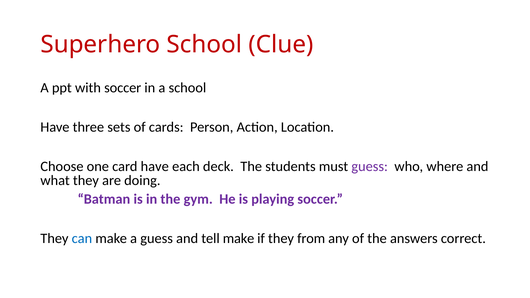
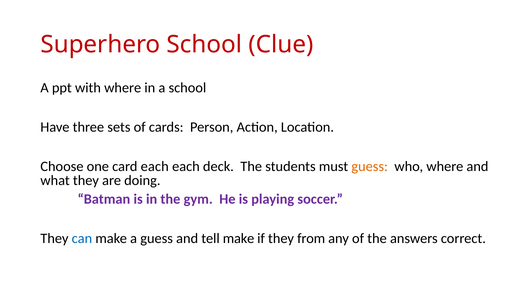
with soccer: soccer -> where (123, 88)
card have: have -> each (155, 166)
guess colour: purple -> orange (370, 166)
